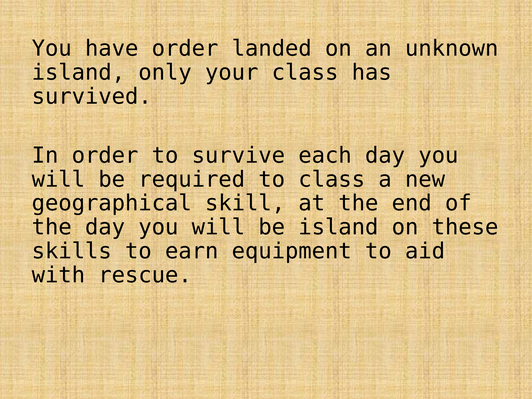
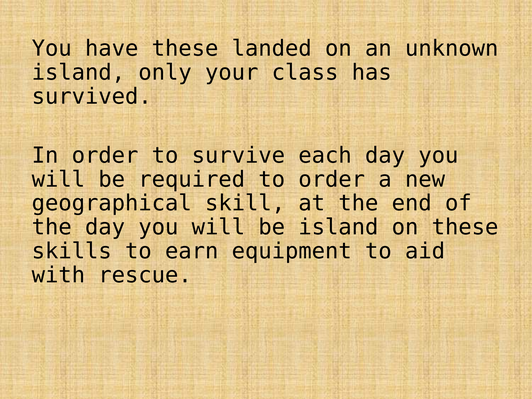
have order: order -> these (185, 49)
to class: class -> order (332, 179)
